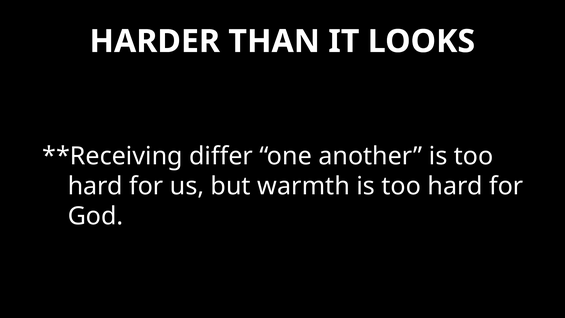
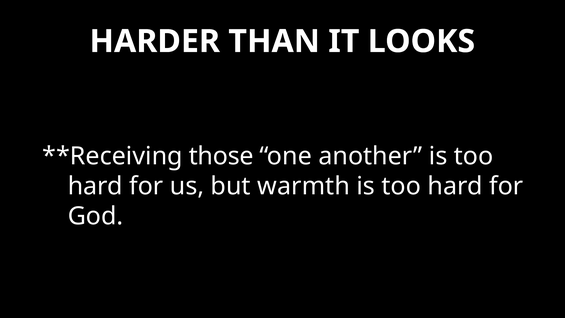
differ: differ -> those (221, 156)
